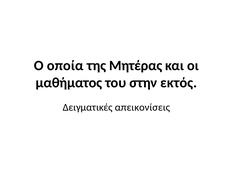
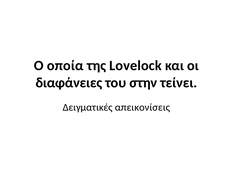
Μητέρας: Μητέρας -> Lovelock (135, 65)
μαθήματος: μαθήματος -> διαφάνειες (69, 83)
εκτός: εκτός -> τείνει (179, 83)
